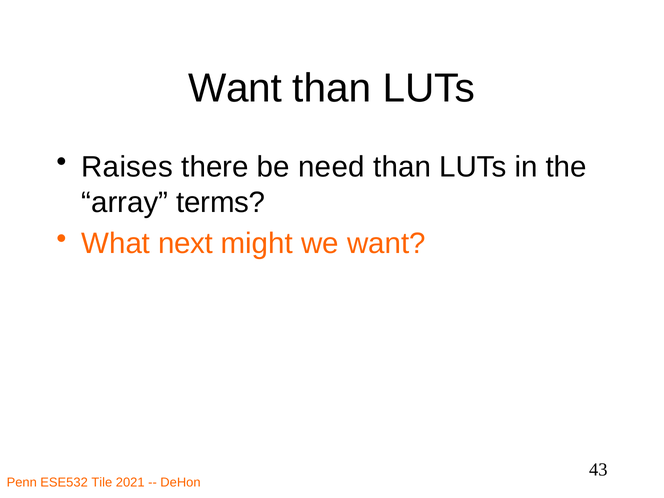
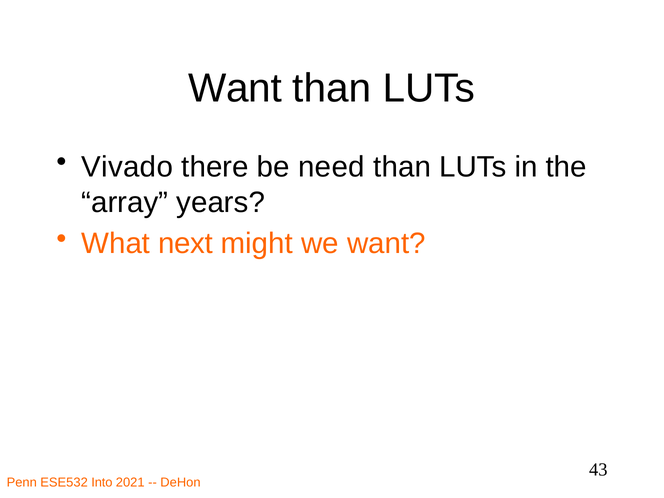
Raises: Raises -> Vivado (127, 167)
terms: terms -> years (221, 202)
Tile: Tile -> Into (102, 482)
